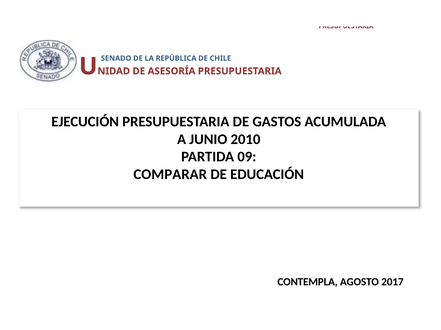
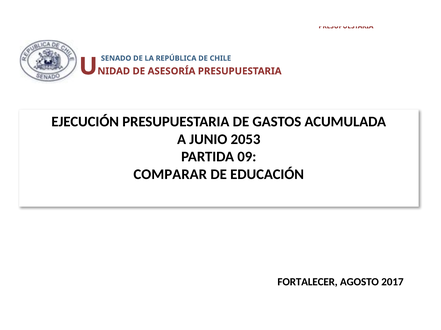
2010: 2010 -> 2053 (245, 139)
CONTEMPLA: CONTEMPLA -> FORTALECER (308, 283)
